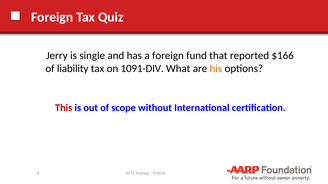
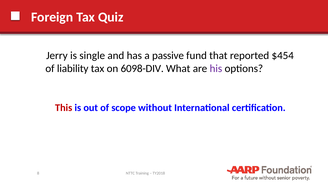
a foreign: foreign -> passive (168, 56)
$166: $166 -> $454 (283, 56)
1091-DIV: 1091-DIV -> 6098-DIV (142, 69)
his colour: orange -> purple (216, 69)
